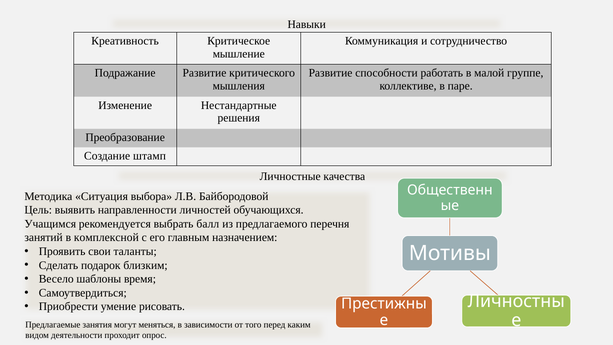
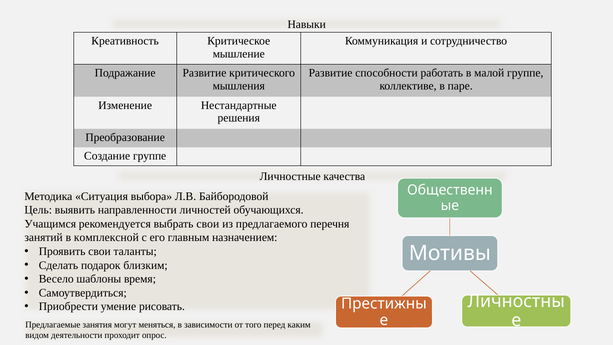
Создание штамп: штамп -> группе (150, 156)
выбрать балл: балл -> свои (208, 224)
